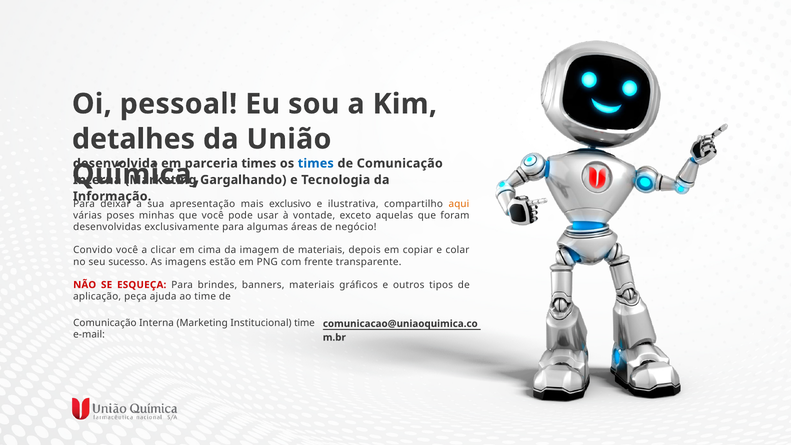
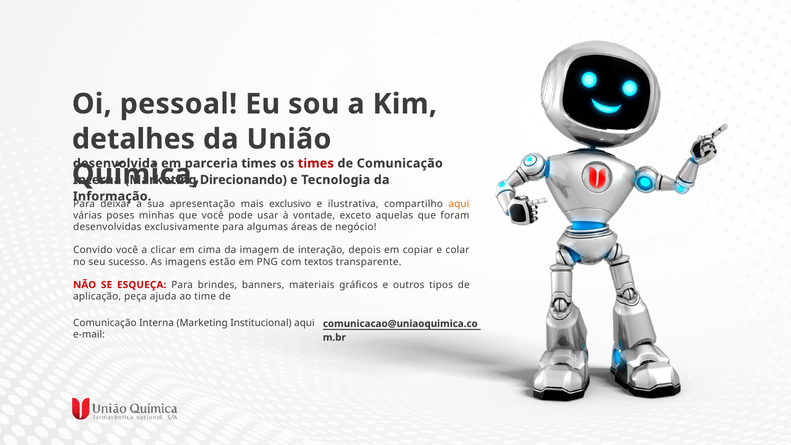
times colour: blue -> red (316, 163)
Gargalhando: Gargalhando -> Direcionando (243, 180)
de materiais: materiais -> interação (321, 250)
frente: frente -> textos (319, 262)
Institucional time: time -> aqui (304, 323)
